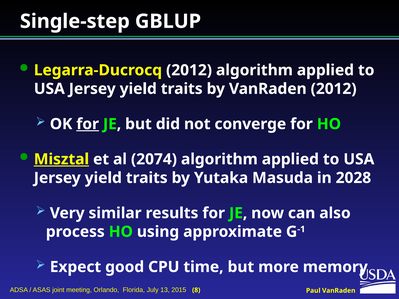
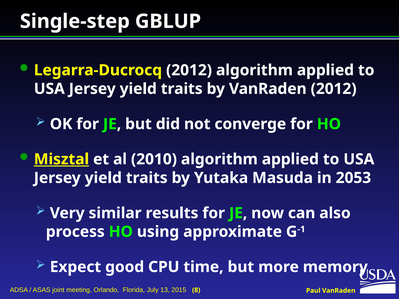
for underline: present -> none (88, 124)
2074: 2074 -> 2010 (154, 159)
2028: 2028 -> 2053 (353, 178)
